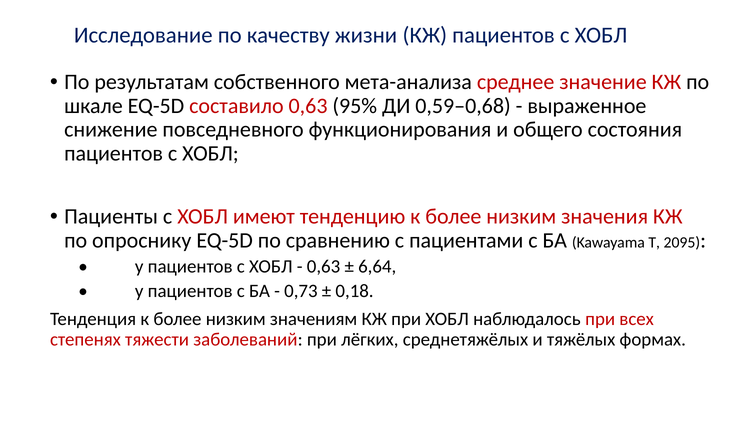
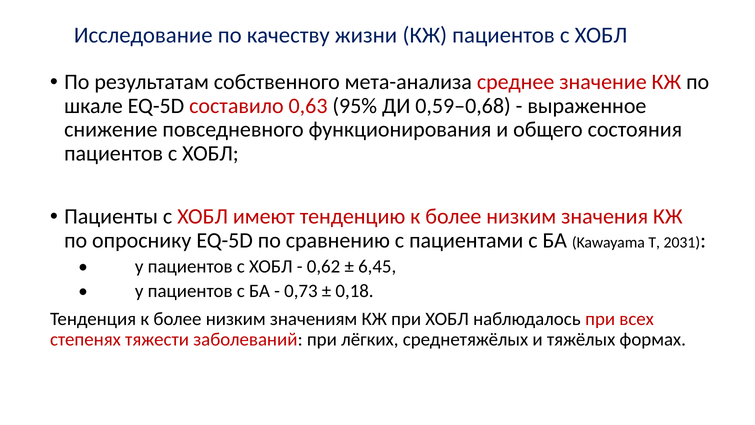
2095: 2095 -> 2031 (682, 242)
0,63: 0,63 -> 0,62 (324, 266)
6,64: 6,64 -> 6,45 (377, 266)
